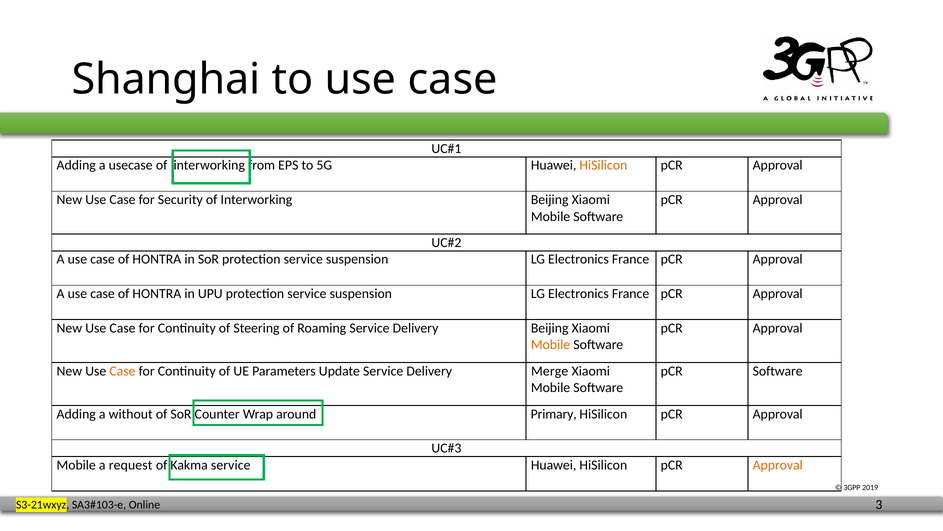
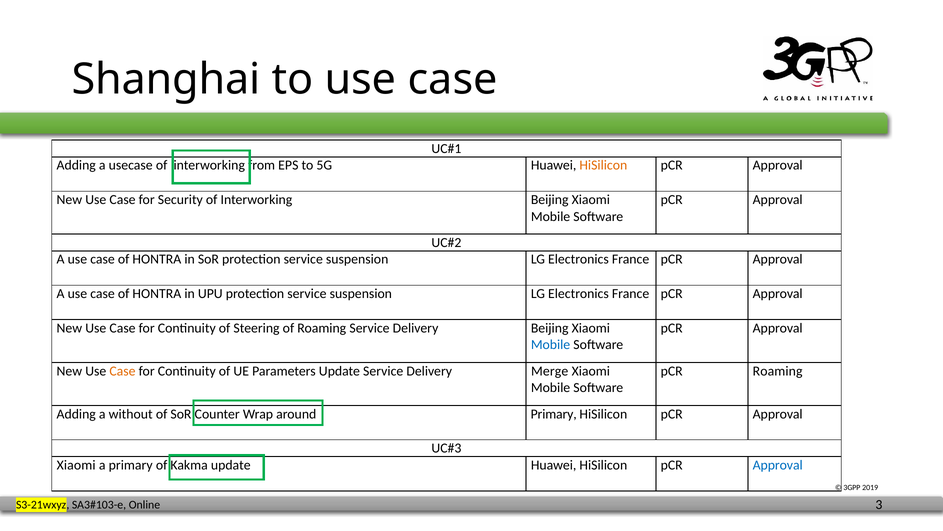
Mobile colour: orange -> blue (551, 345)
pCR Software: Software -> Roaming (778, 371)
Mobile: Mobile -> Xiaomi (76, 465)
a request: request -> primary (131, 465)
Kakma service: service -> update (231, 465)
Approval colour: orange -> blue (778, 465)
